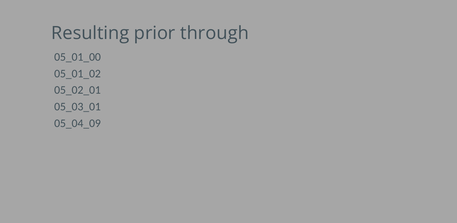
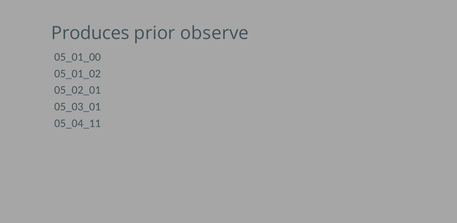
Resulting: Resulting -> Produces (90, 33)
through: through -> observe (214, 33)
05_04_09: 05_04_09 -> 05_04_11 (78, 124)
